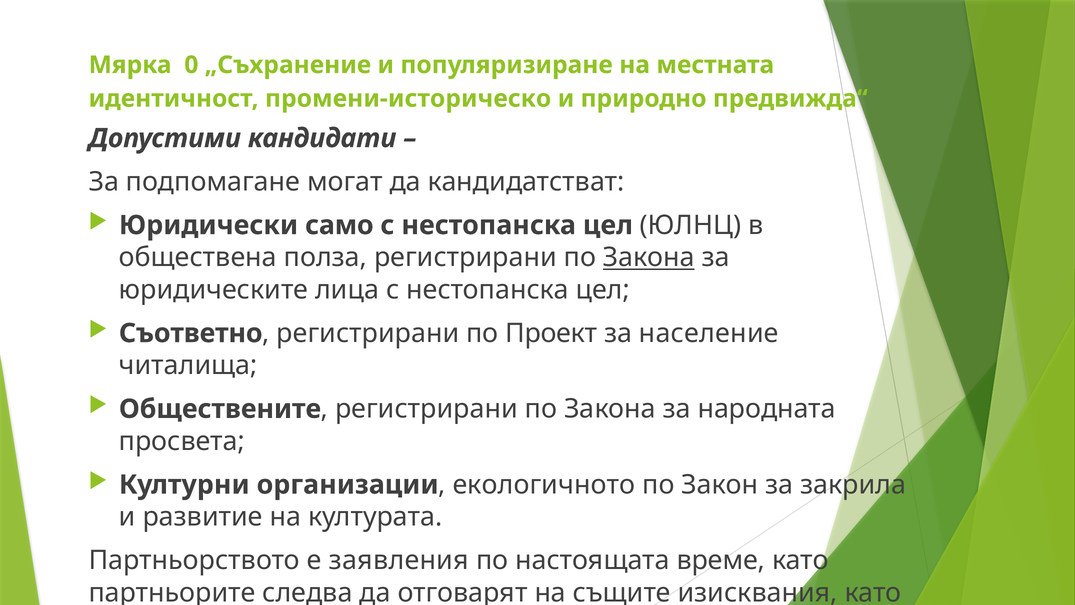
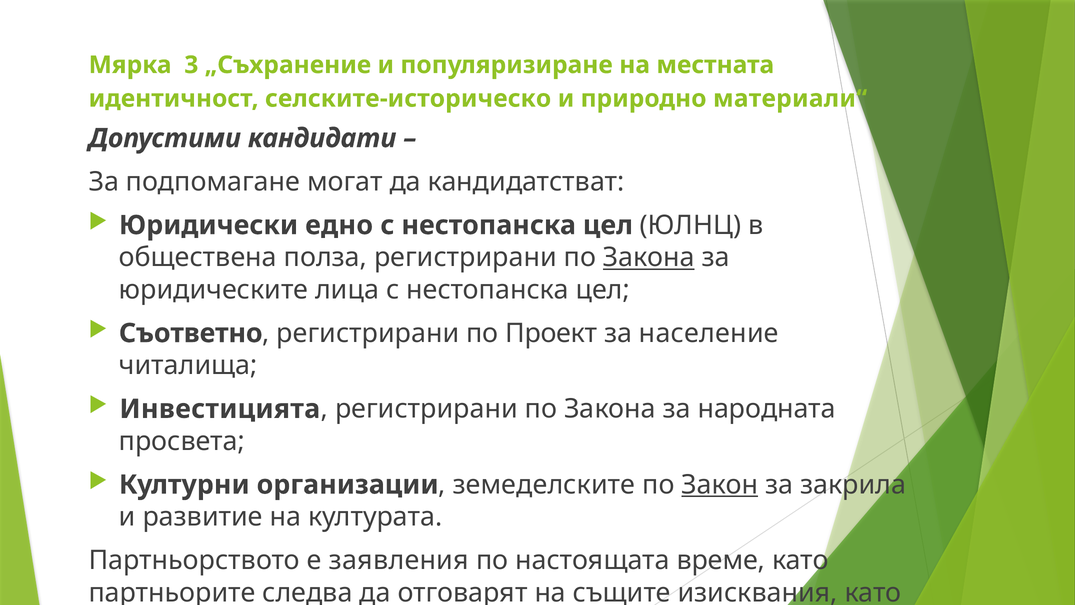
0: 0 -> 3 (191, 65)
промени-историческо: промени-историческо -> селските-историческо (408, 99)
предвижда“: предвижда“ -> материали“ (790, 99)
само: само -> едно (339, 225)
Обществените: Обществените -> Инвестицията (220, 409)
екологичното: екологичното -> земеделските (544, 485)
Закон underline: none -> present (720, 485)
